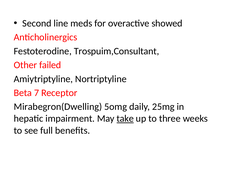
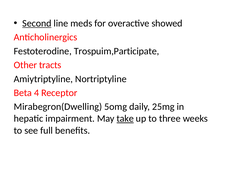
Second underline: none -> present (37, 23)
Trospuim,Consultant: Trospuim,Consultant -> Trospuim,Participate (117, 51)
failed: failed -> tracts (50, 65)
7: 7 -> 4 (37, 93)
